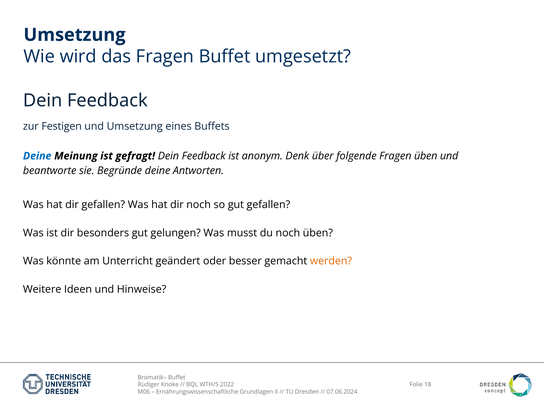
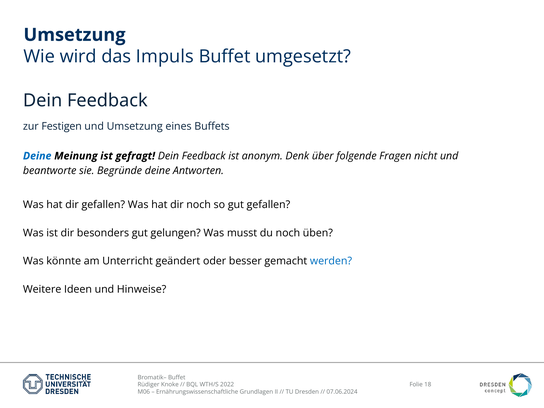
das Fragen: Fragen -> Impuls (165, 57)
Fragen üben: üben -> nicht (426, 156)
werden colour: orange -> blue (331, 261)
